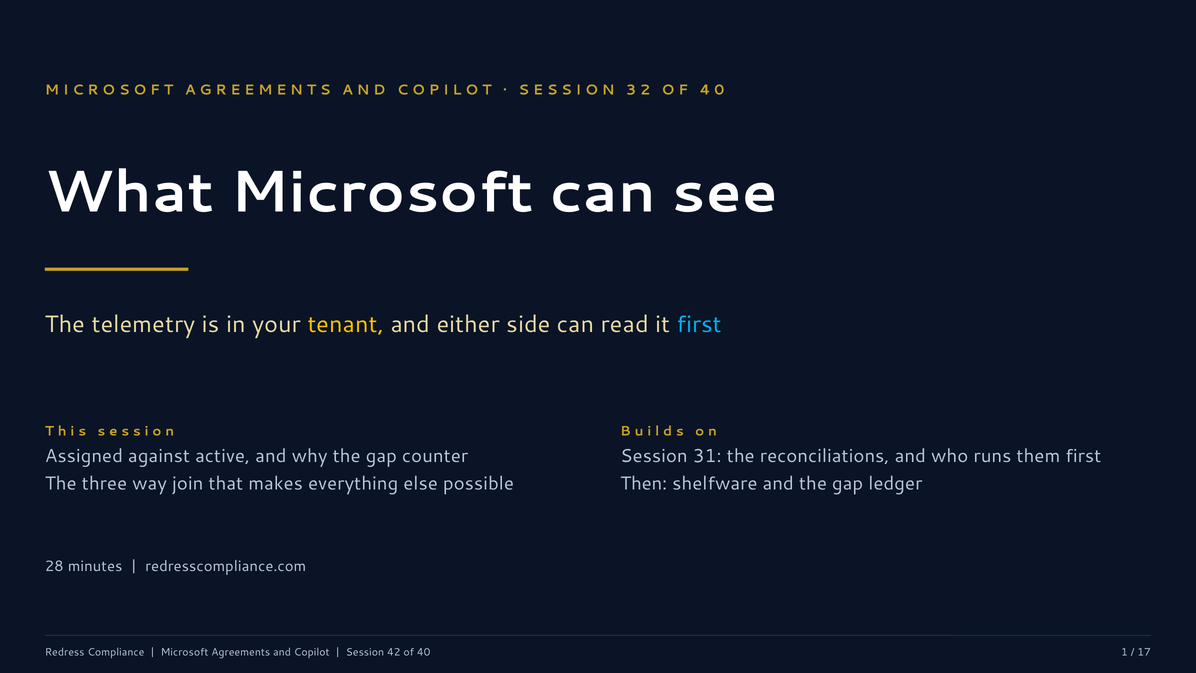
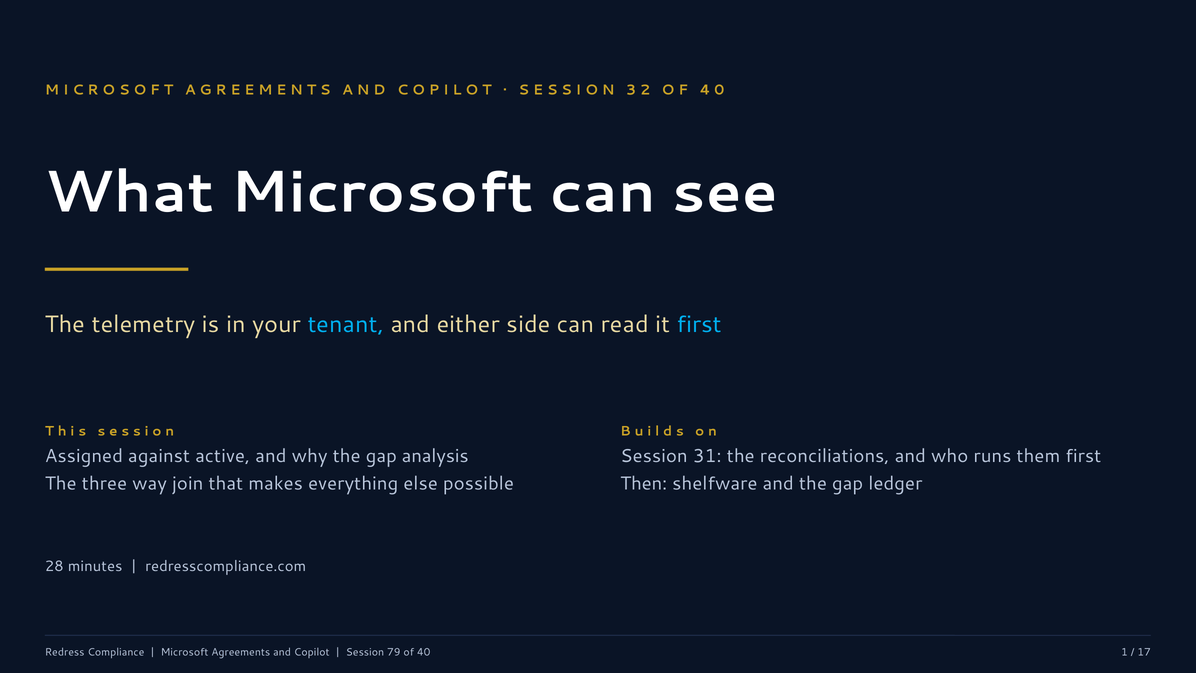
tenant colour: yellow -> light blue (346, 325)
counter: counter -> analysis (435, 456)
42: 42 -> 79 (394, 652)
